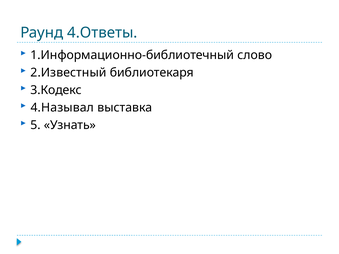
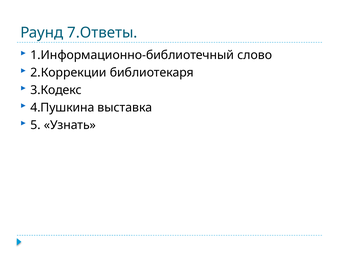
4.Ответы: 4.Ответы -> 7.Ответы (102, 33)
2.Известный: 2.Известный -> 2.Коррекции (69, 73)
4.Называл: 4.Называл -> 4.Пушкина (62, 108)
